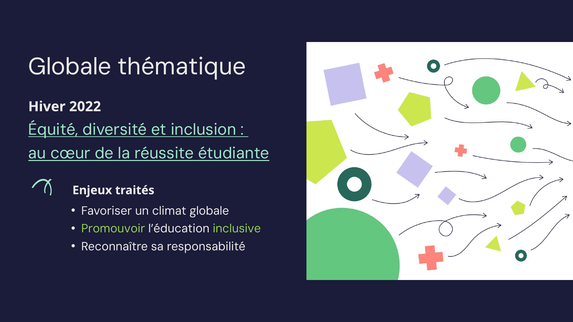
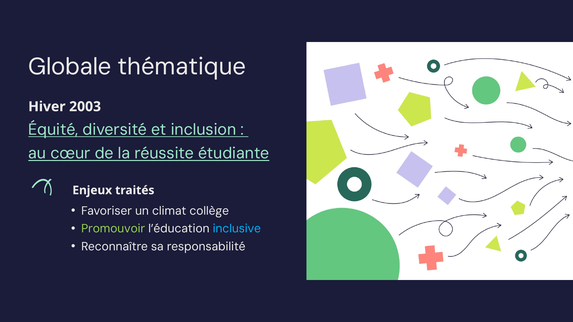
2022: 2022 -> 2003 (85, 107)
climat globale: globale -> collège (209, 211)
inclusive colour: light green -> light blue (237, 229)
